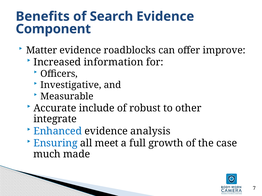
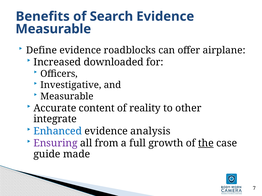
Component: Component -> Measurable (53, 29)
Matter: Matter -> Define (42, 50)
improve: improve -> airplane (224, 50)
information: information -> downloaded (114, 62)
include: include -> content (97, 108)
robust: robust -> reality (145, 108)
Ensuring colour: blue -> purple (56, 143)
meet: meet -> from (107, 143)
the underline: none -> present (206, 143)
much: much -> guide (47, 154)
